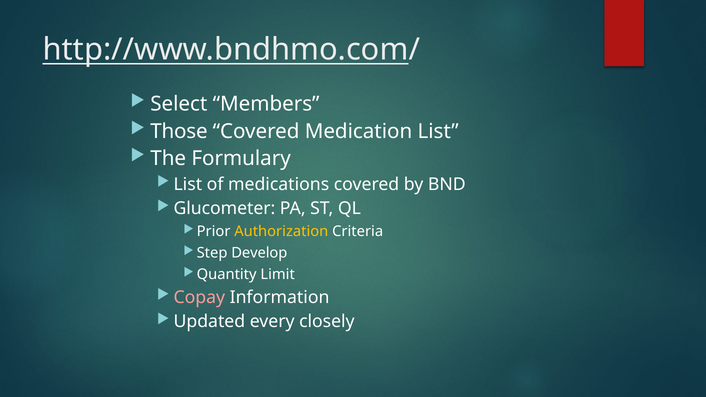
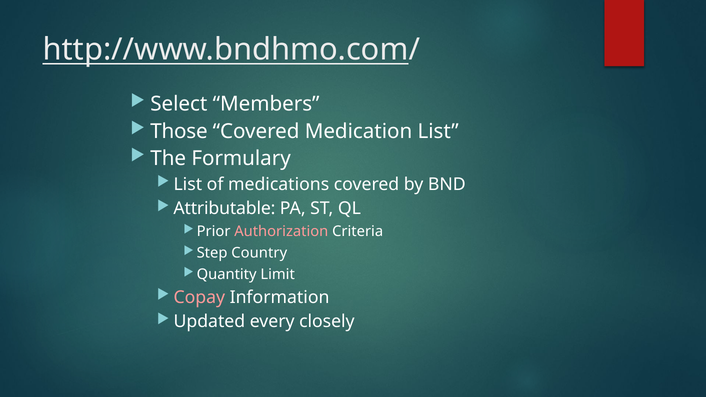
Glucometer: Glucometer -> Attributable (224, 209)
Authorization colour: yellow -> pink (281, 232)
Develop: Develop -> Country (259, 253)
